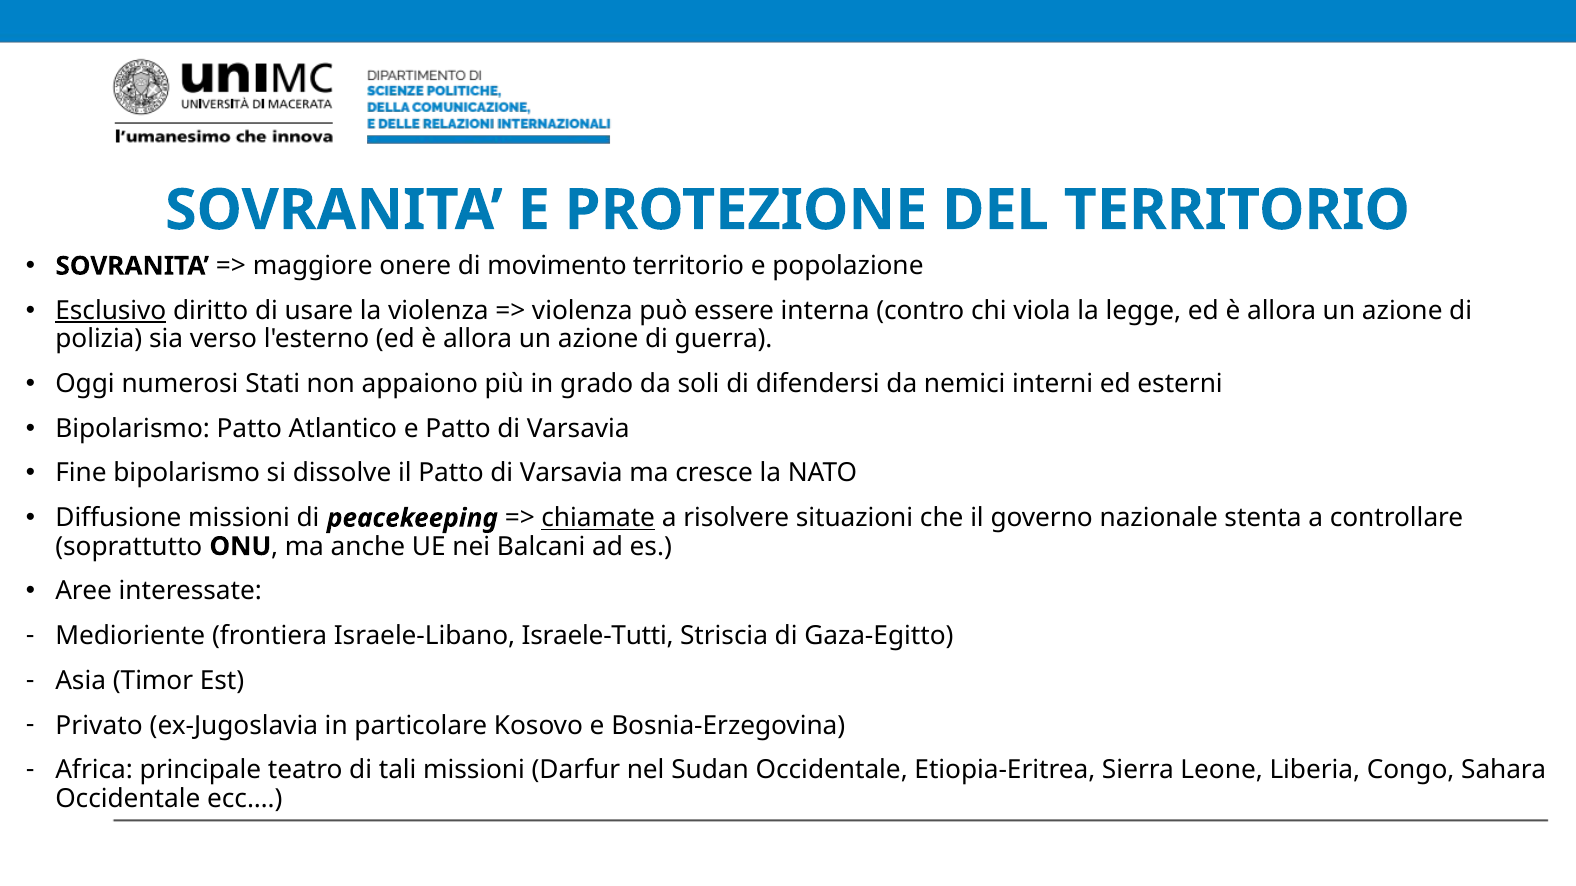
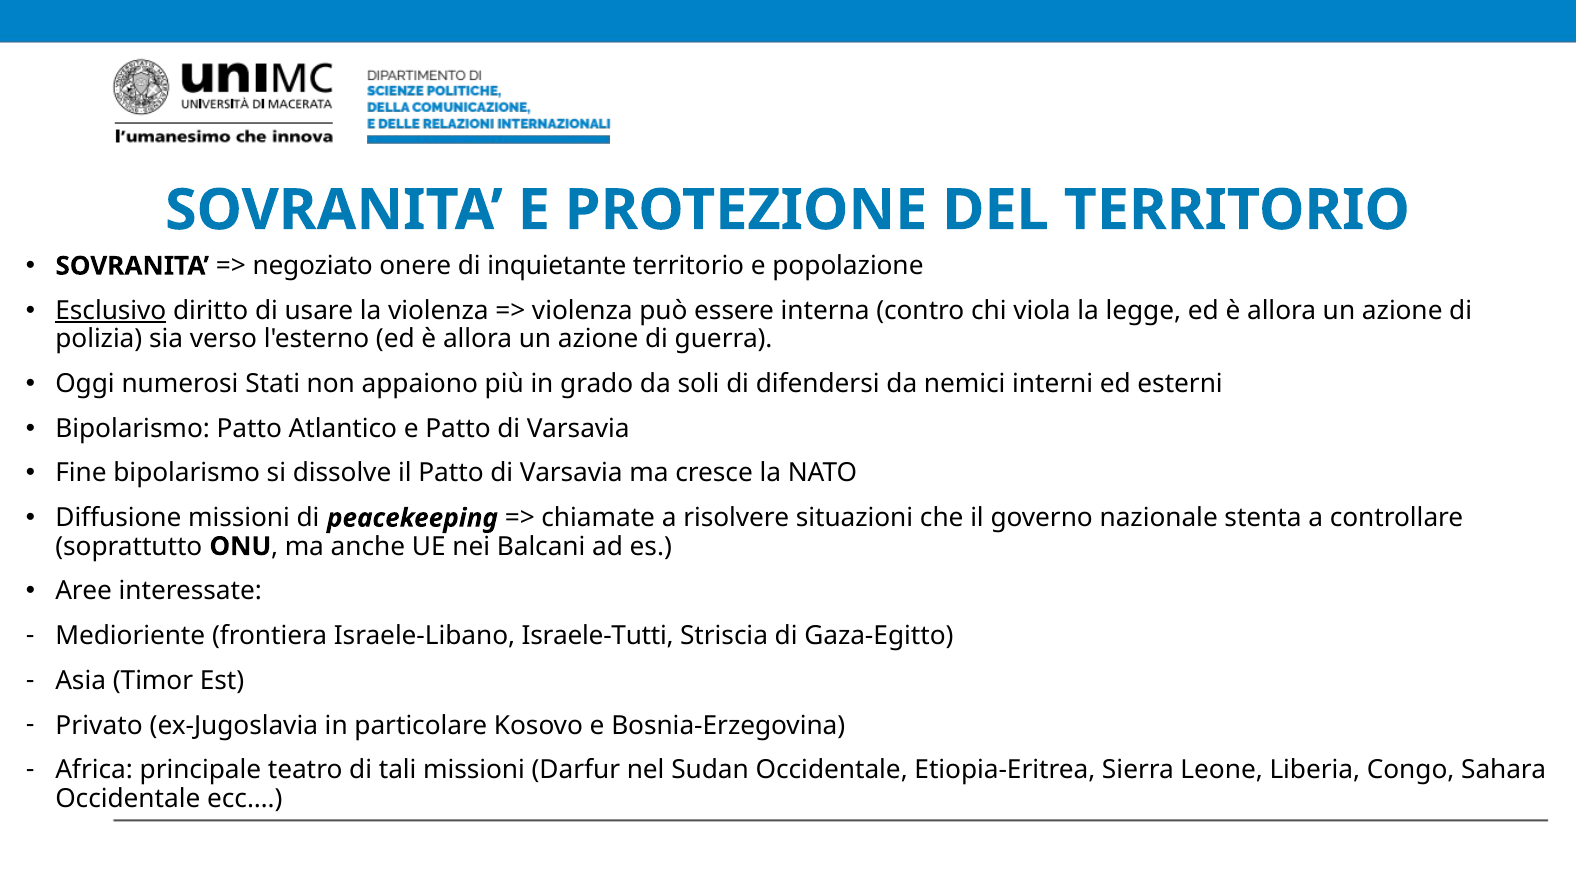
maggiore: maggiore -> negoziato (313, 266)
movimento: movimento -> inquietante (557, 266)
chiamate underline: present -> none (598, 518)
